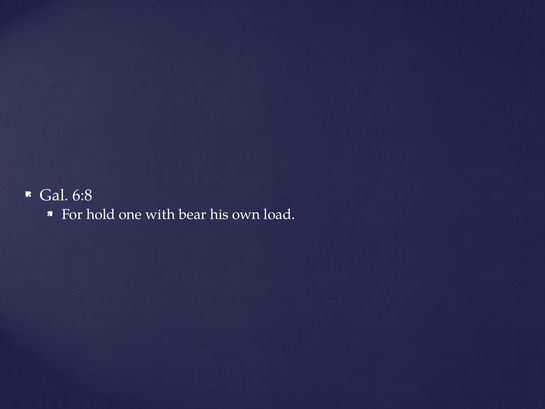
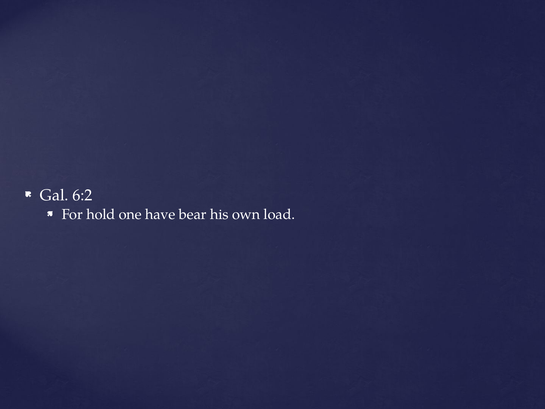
6:8: 6:8 -> 6:2 (82, 195)
with: with -> have (160, 214)
